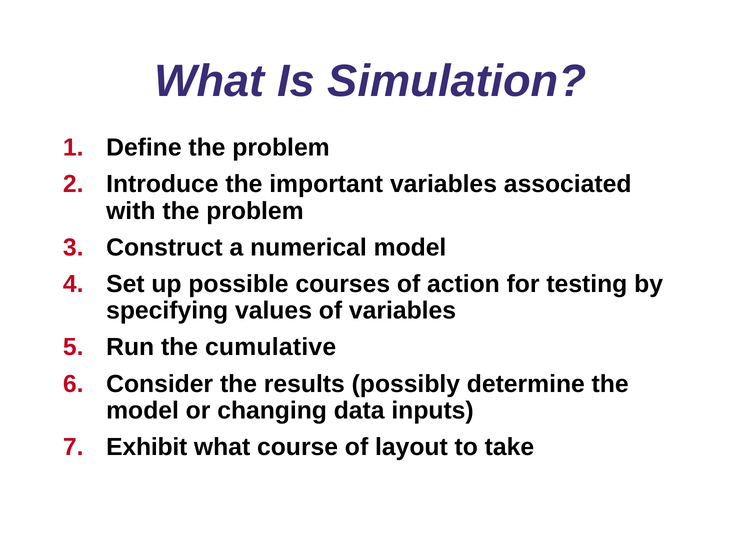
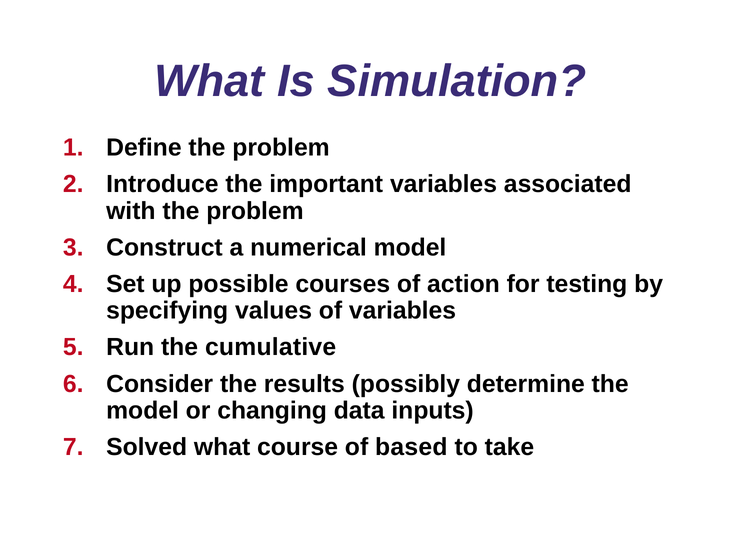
Exhibit: Exhibit -> Solved (147, 447)
layout: layout -> based (411, 447)
